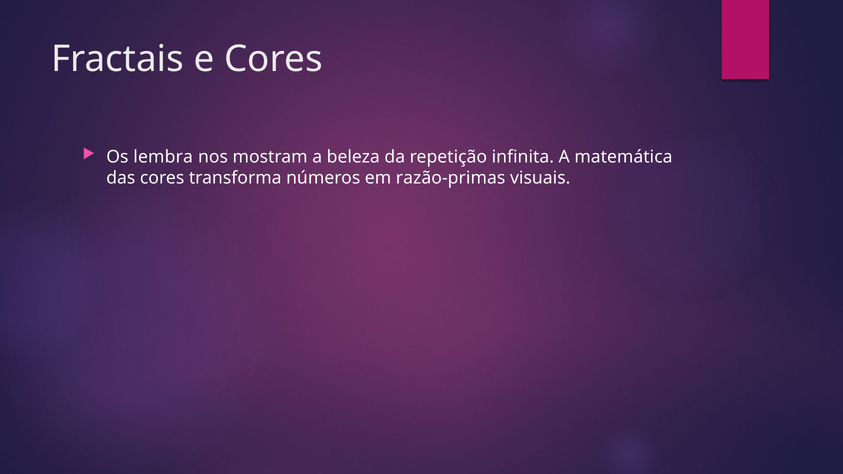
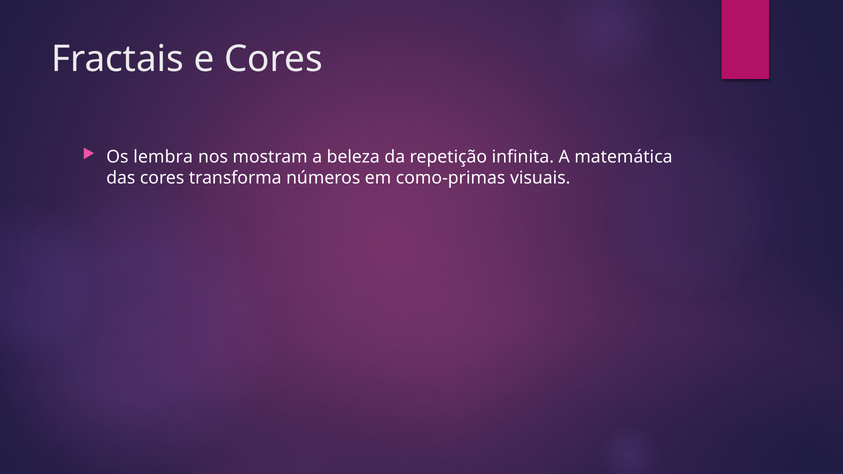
razão-primas: razão-primas -> como-primas (451, 178)
